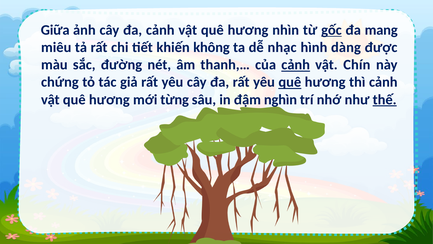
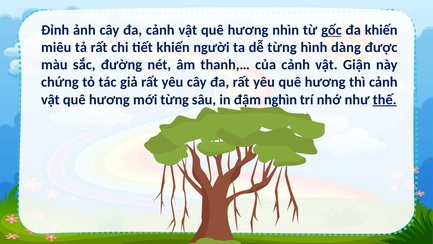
Giữa: Giữa -> Đỉnh (55, 30)
đa mang: mang -> khiến (381, 30)
không: không -> người (211, 47)
dễ nhạc: nhạc -> từng (282, 47)
cảnh underline: present -> none (296, 65)
Chín: Chín -> Giận (357, 65)
quê underline: present -> none (290, 82)
